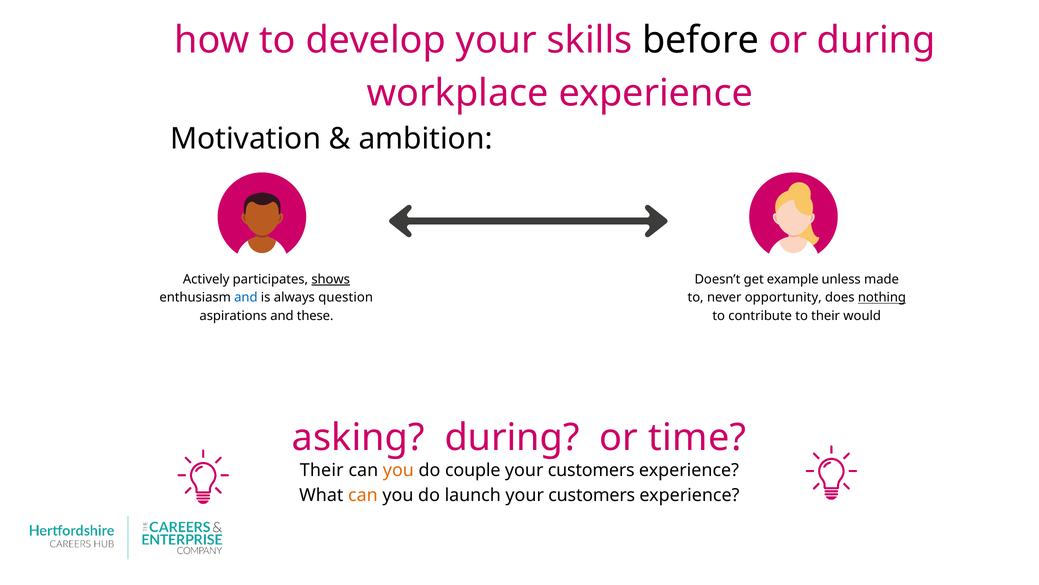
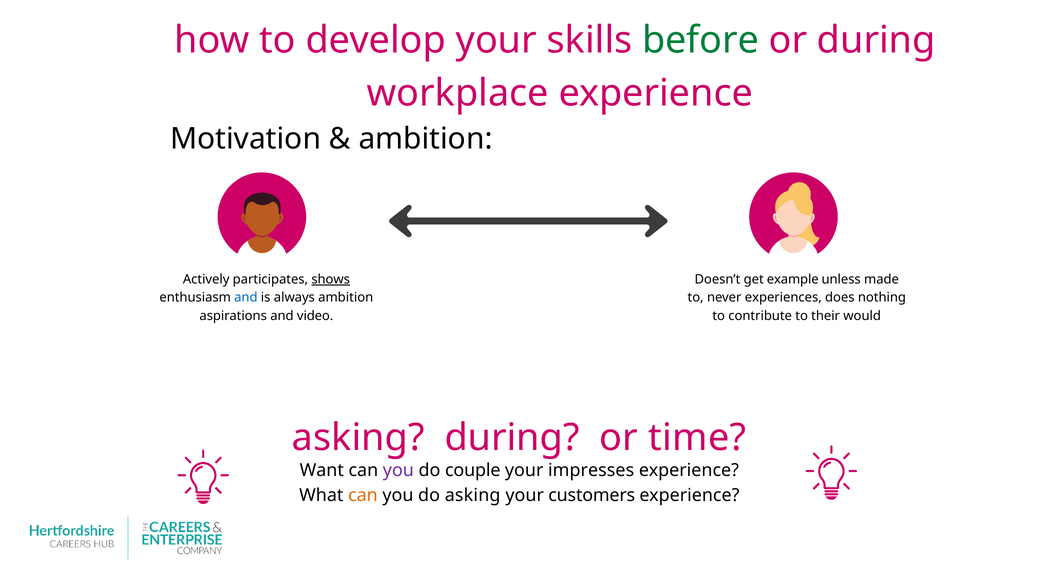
before colour: black -> green (701, 40)
always question: question -> ambition (346, 297)
opportunity: opportunity -> experiences (783, 297)
nothing underline: present -> none (882, 297)
these: these -> video (315, 316)
Their: Their -> Want (322, 470)
you colour: orange -> purple (398, 470)
customers: customers -> impresses (591, 470)
do launch: launch -> asking (473, 495)
